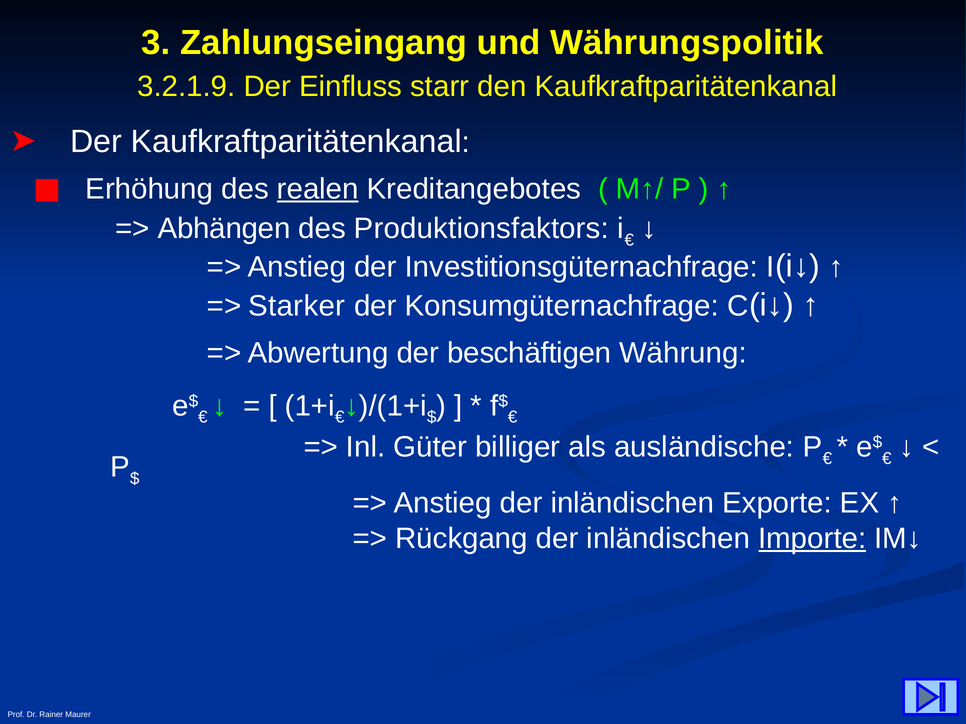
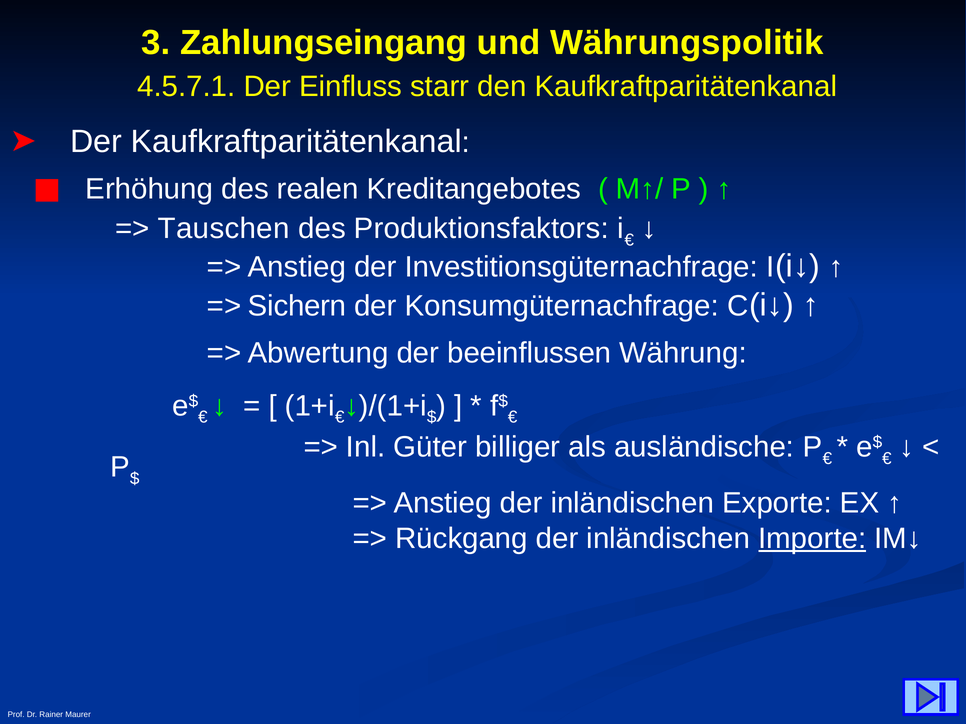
3.2.1.9: 3.2.1.9 -> 4.5.7.1 (186, 87)
realen underline: present -> none (318, 189)
Abhängen: Abhängen -> Tauschen (224, 229)
Starker: Starker -> Sichern (297, 306)
beschäftigen: beschäftigen -> beeinflussen (529, 353)
